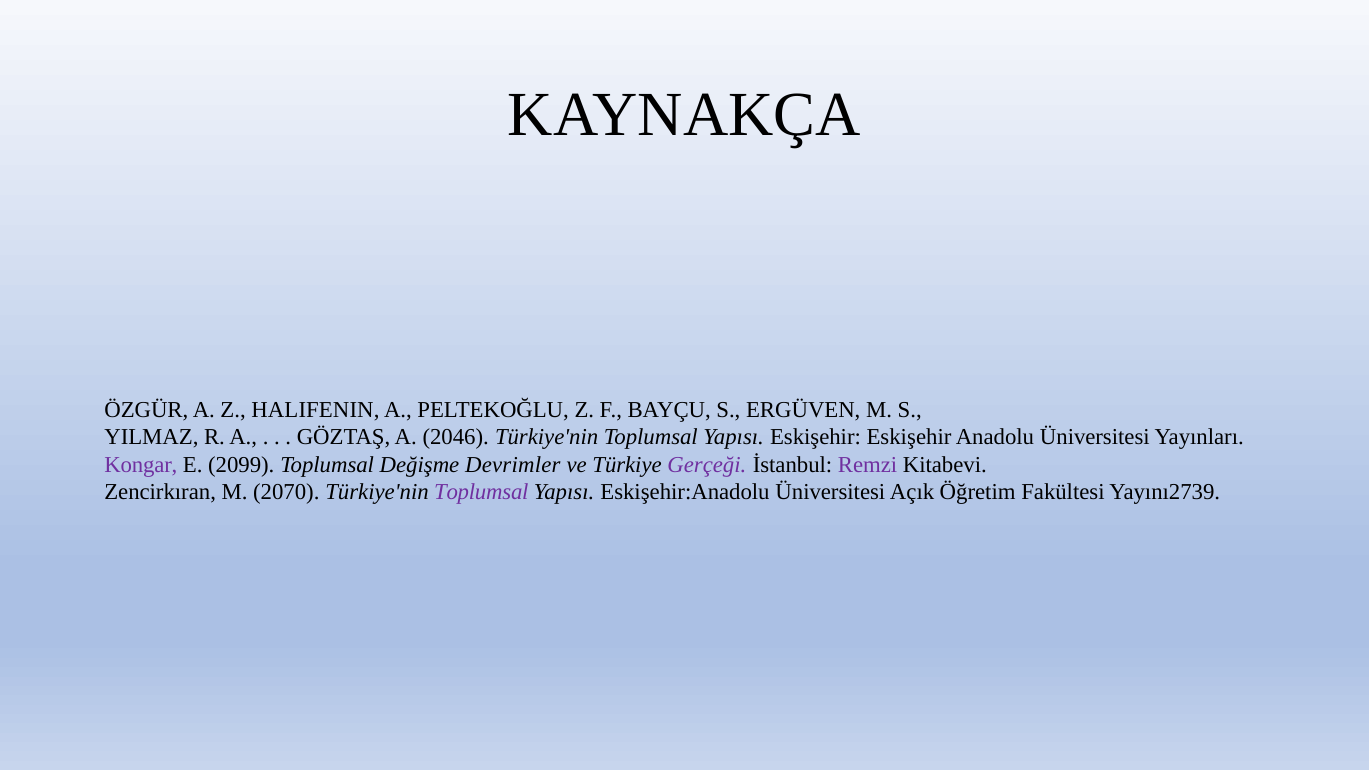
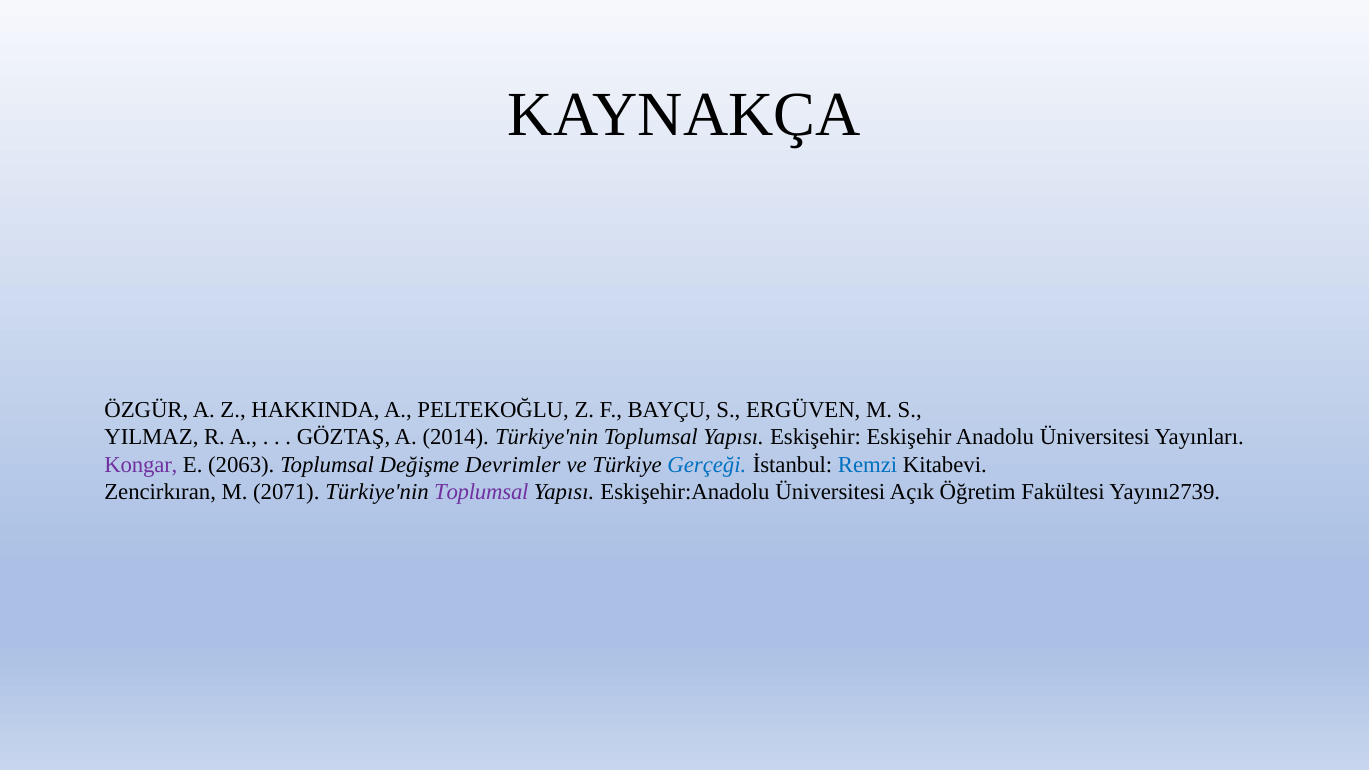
HALIFENIN: HALIFENIN -> HAKKINDA (316, 410)
2046: 2046 -> 2014 (456, 437)
2099: 2099 -> 2063 (241, 465)
Gerçeği colour: purple -> blue (707, 465)
Remzi colour: purple -> blue (868, 465)
2070: 2070 -> 2071 (286, 492)
